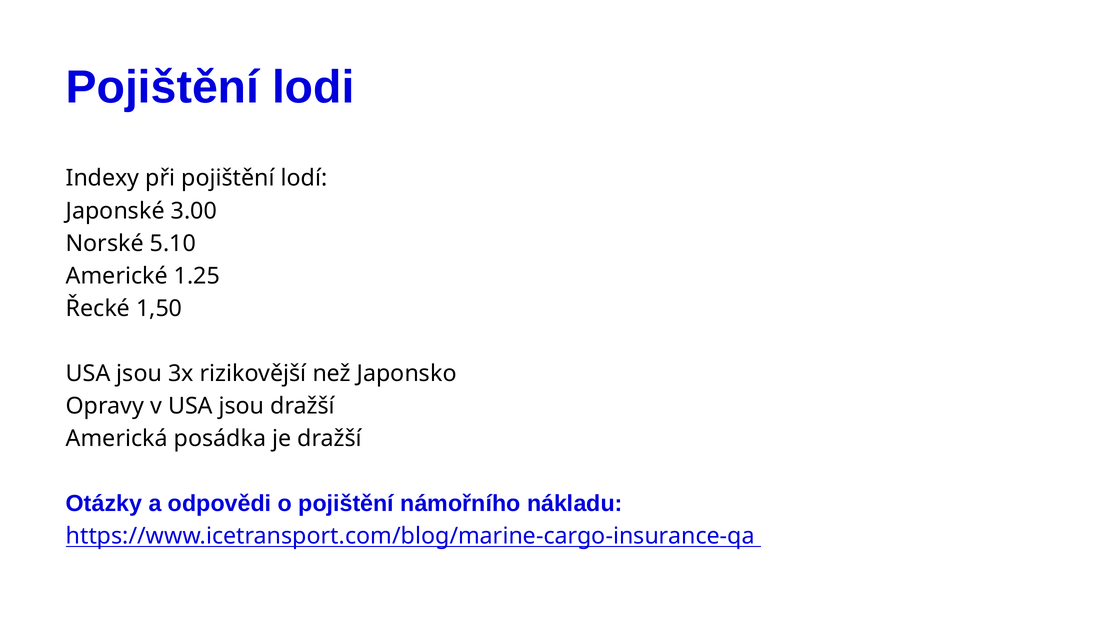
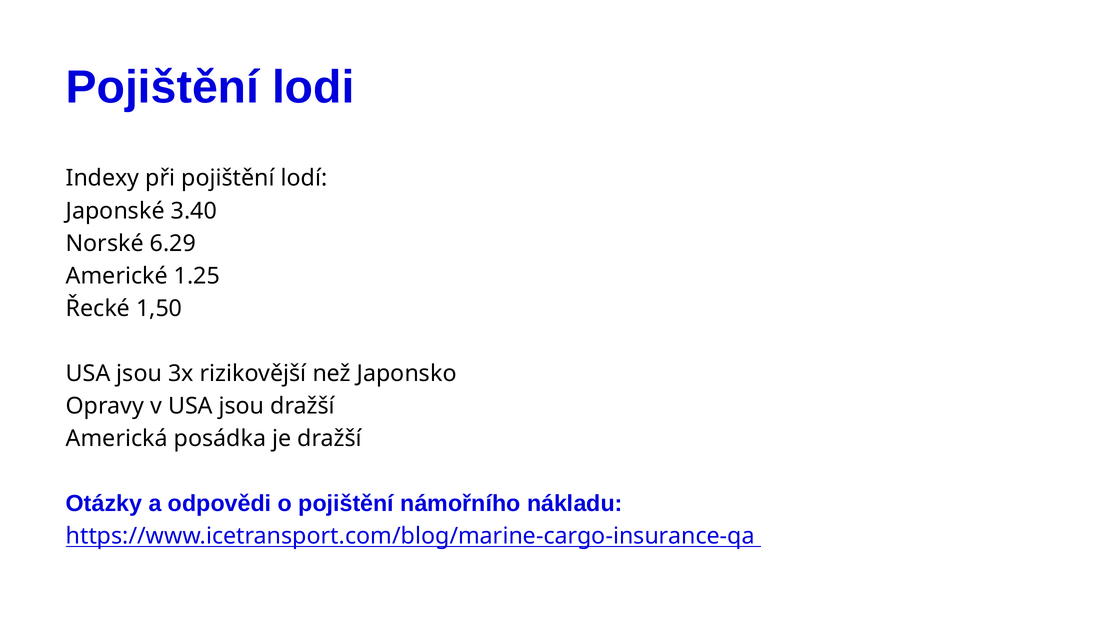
3.00: 3.00 -> 3.40 (194, 211)
5.10: 5.10 -> 6.29 (173, 243)
